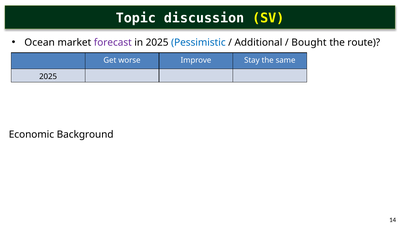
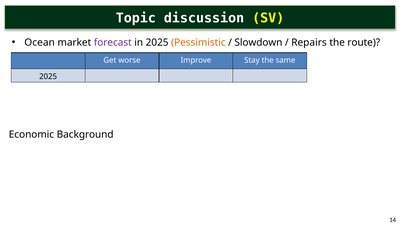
Pessimistic colour: blue -> orange (198, 42)
Additional: Additional -> Slowdown (258, 42)
Bought: Bought -> Repairs (309, 42)
